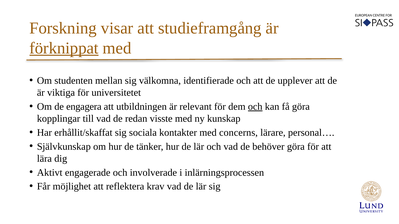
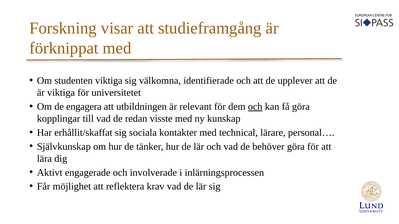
förknippat underline: present -> none (64, 48)
studenten mellan: mellan -> viktiga (109, 81)
concerns: concerns -> technical (239, 133)
